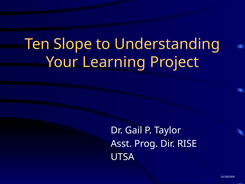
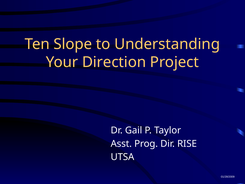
Learning: Learning -> Direction (114, 62)
